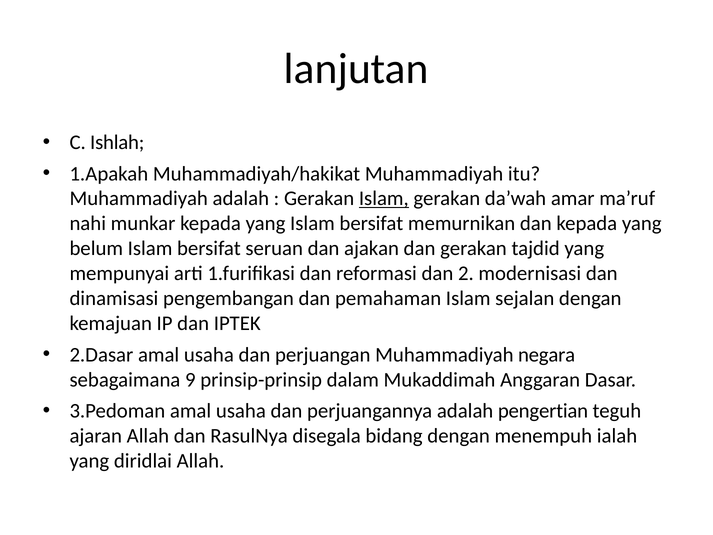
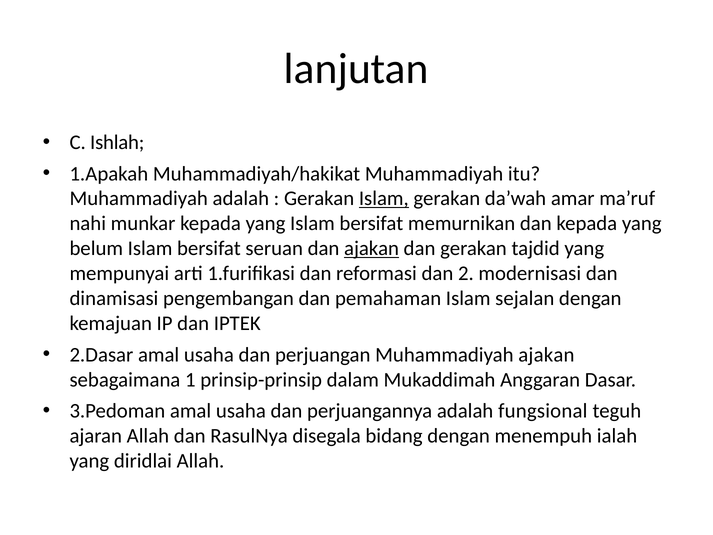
ajakan underline: none -> present (372, 248)
Muhammadiyah negara: negara -> ajakan (546, 355)
9: 9 -> 1 (190, 380)
pengertian: pengertian -> fungsional (543, 411)
